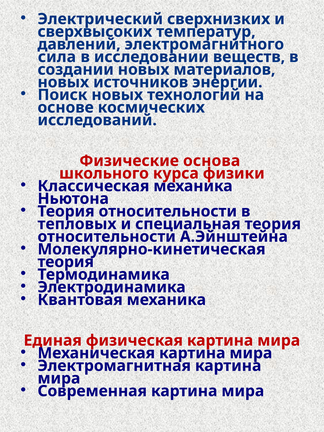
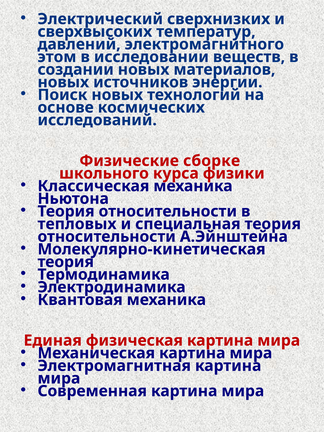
сила: сила -> этом (57, 57)
основа: основа -> сборке (212, 161)
